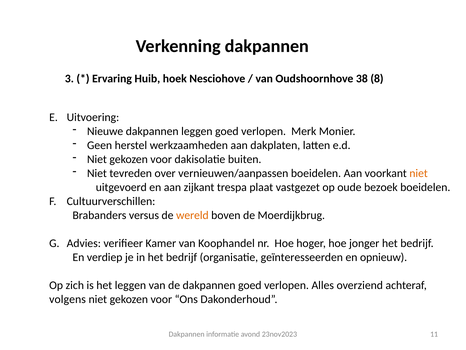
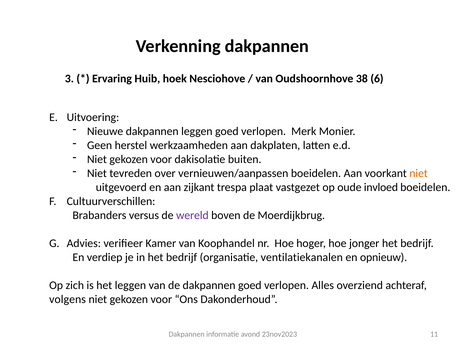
8: 8 -> 6 (377, 78)
bezoek: bezoek -> invloed (381, 187)
wereld colour: orange -> purple (192, 215)
geïnteresseerden: geïnteresseerden -> ventilatiekanalen (302, 257)
